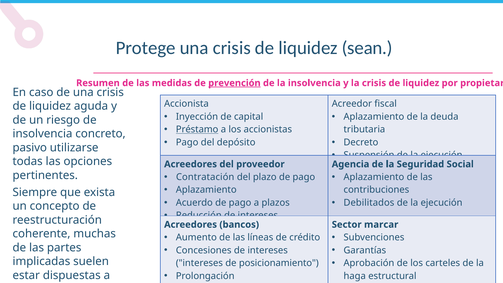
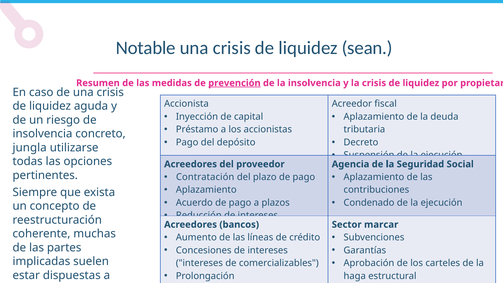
Protege: Protege -> Notable (146, 48)
Préstamo underline: present -> none (197, 129)
pasivo: pasivo -> jungla (30, 148)
Debilitados: Debilitados -> Condenado (369, 203)
posicionamiento: posicionamiento -> comercializables (279, 263)
